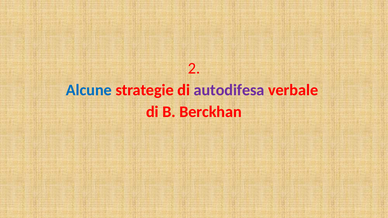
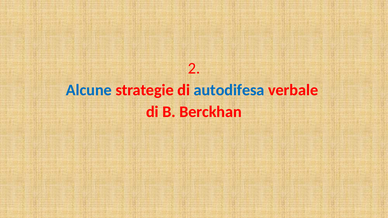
autodifesa colour: purple -> blue (229, 90)
